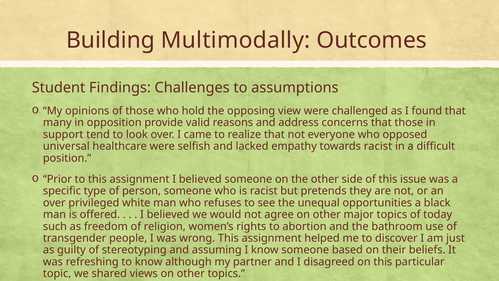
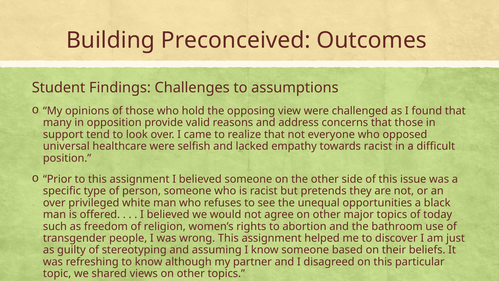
Multimodally: Multimodally -> Preconceived (236, 40)
